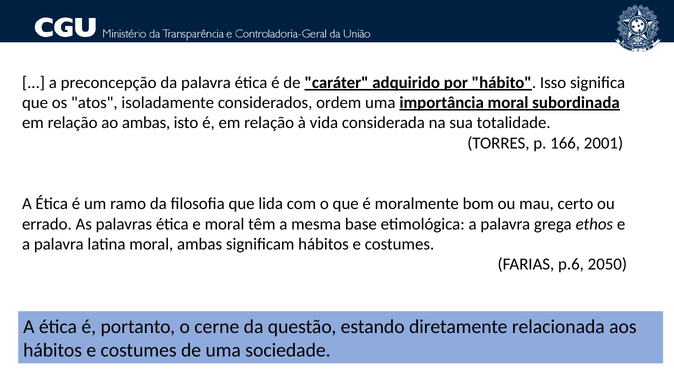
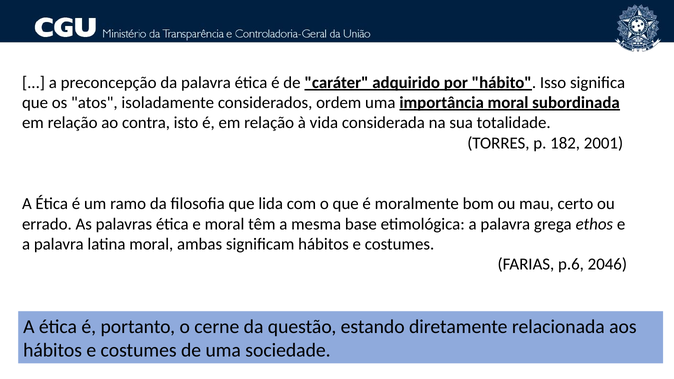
ao ambas: ambas -> contra (146, 123)
166: 166 -> 182 (565, 143)
2050: 2050 -> 2046 (607, 264)
